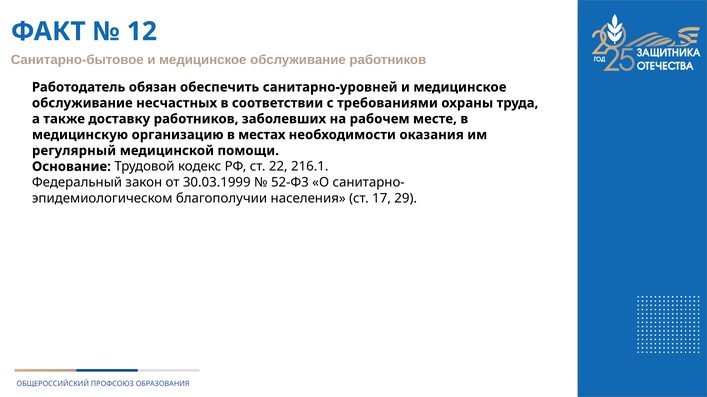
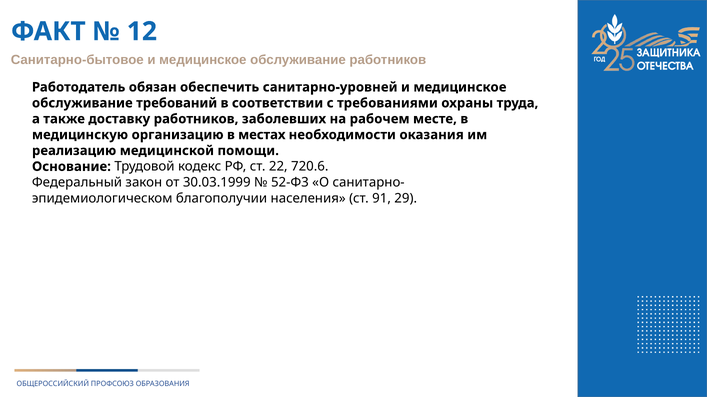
несчастных: несчастных -> требований (177, 103)
регулярный: регулярный -> реализацию (74, 151)
216.1: 216.1 -> 720.6 (310, 167)
17: 17 -> 91 (382, 199)
